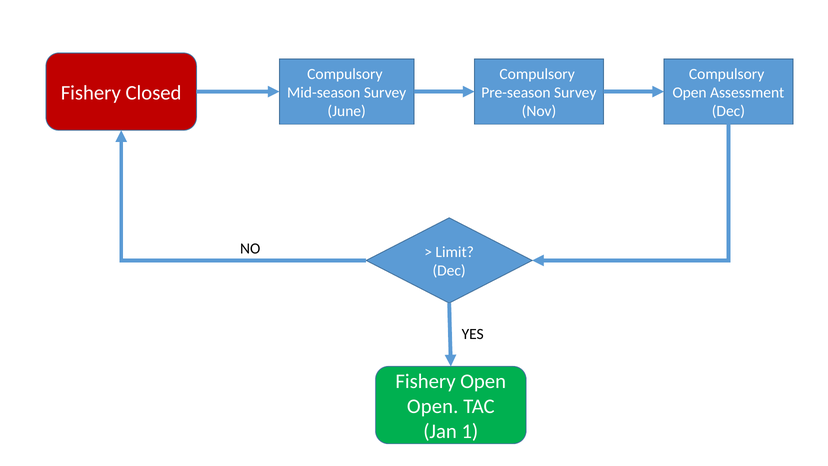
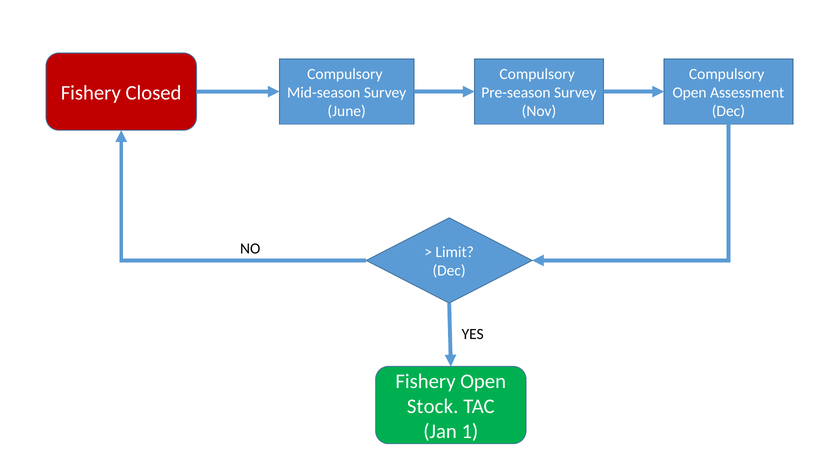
Open: Open -> Stock (433, 406)
